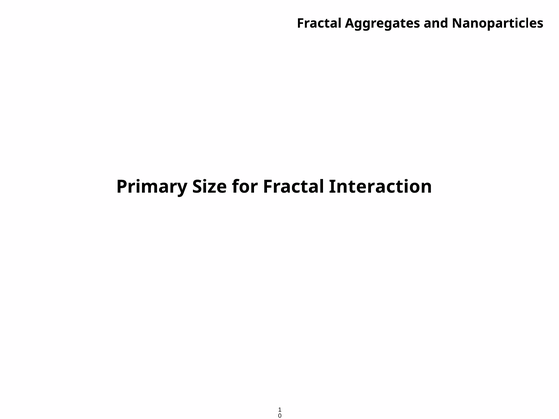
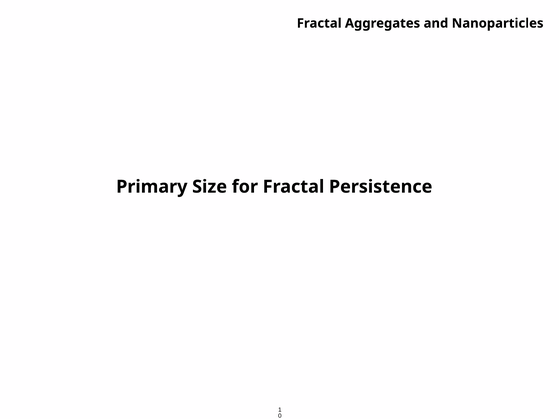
Interaction: Interaction -> Persistence (381, 187)
